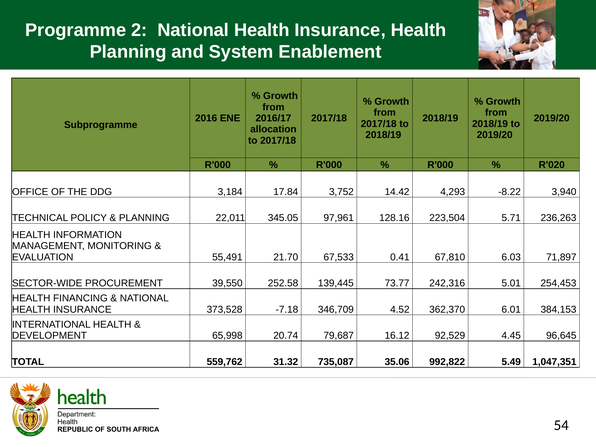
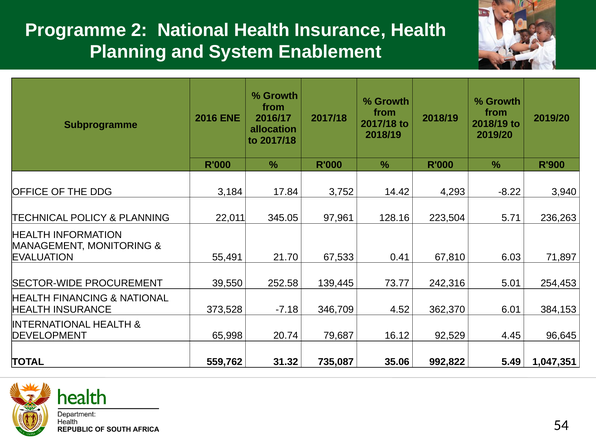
R'020: R'020 -> R'900 (552, 165)
